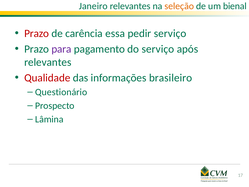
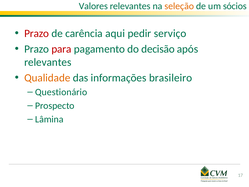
Janeiro: Janeiro -> Valores (93, 6)
bienal: bienal -> sócios (235, 6)
essa: essa -> aqui (115, 33)
para colour: purple -> red (61, 49)
do serviço: serviço -> decisão (158, 49)
Qualidade colour: red -> orange (47, 78)
